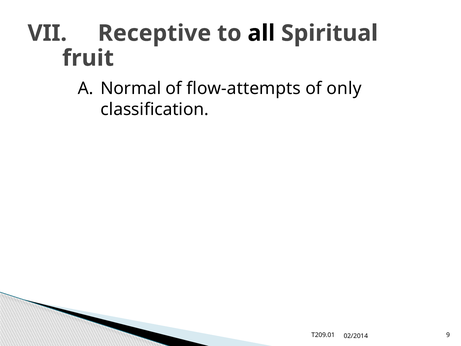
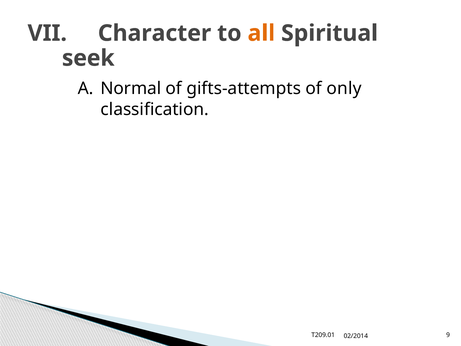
Receptive: Receptive -> Character (155, 33)
all colour: black -> orange (261, 33)
fruit: fruit -> seek (88, 58)
flow-attempts: flow-attempts -> gifts-attempts (244, 89)
